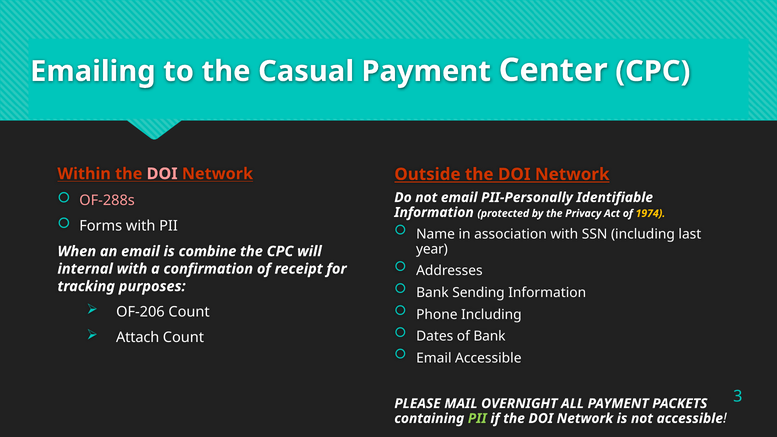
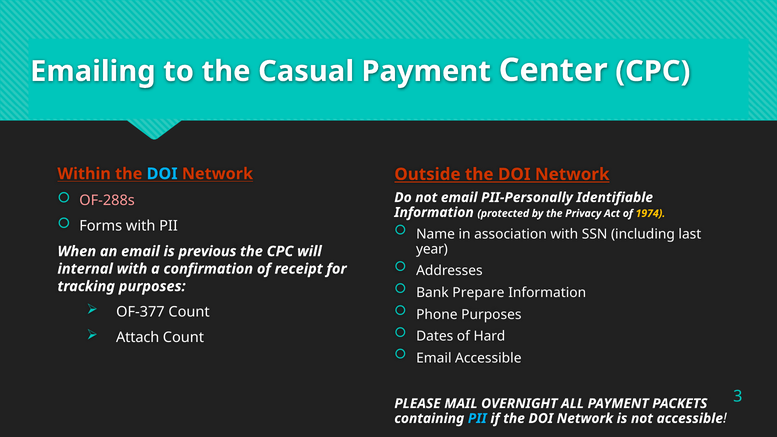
DOI colour: pink -> light blue (162, 174)
combine: combine -> previous (207, 251)
Sending: Sending -> Prepare (478, 293)
OF-206: OF-206 -> OF-377 (140, 312)
Phone Including: Including -> Purposes (491, 315)
of Bank: Bank -> Hard (489, 336)
PII colour: light green -> light blue (477, 418)
